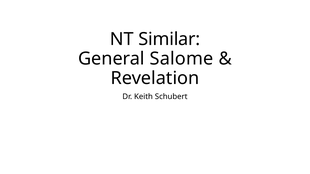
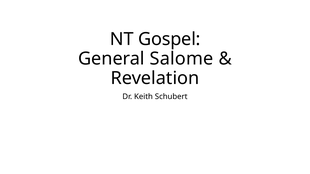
Similar: Similar -> Gospel (169, 39)
